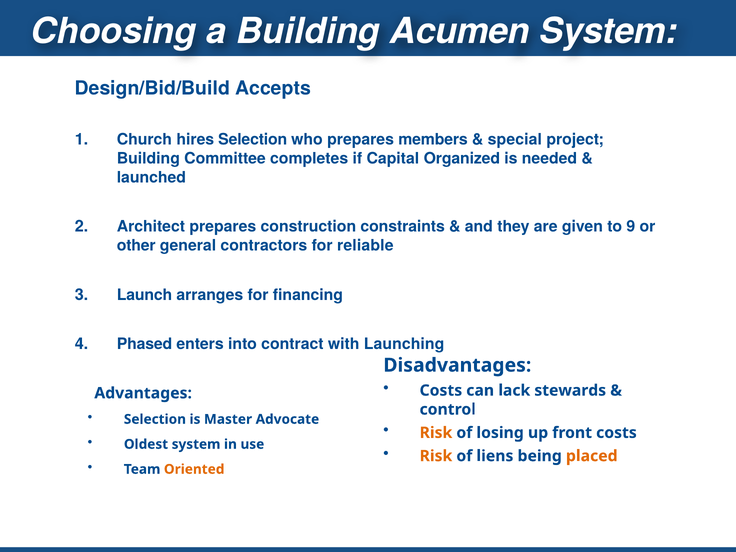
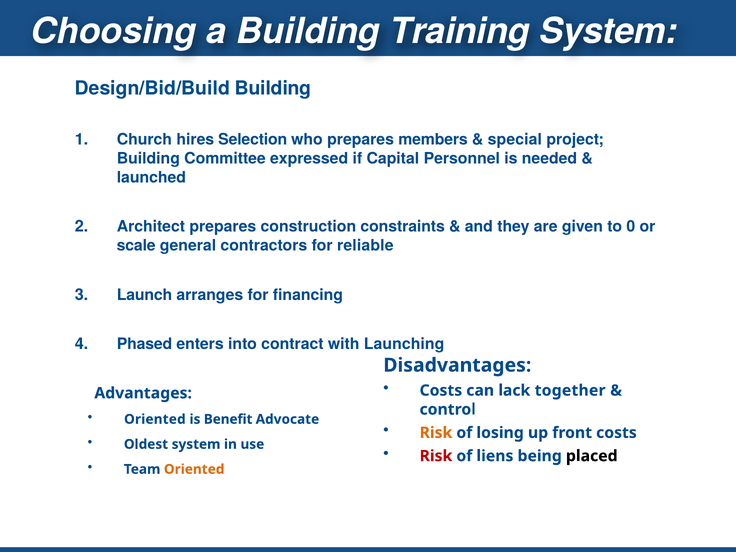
Acumen: Acumen -> Training (460, 31)
Design/Bid/Build Accepts: Accepts -> Building (273, 88)
completes: completes -> expressed (309, 159)
Organized: Organized -> Personnel (462, 159)
9: 9 -> 0 (631, 227)
other: other -> scale (136, 246)
stewards: stewards -> together (570, 390)
Selection: Selection -> Oriented (155, 419)
Master: Master -> Benefit (228, 419)
Risk colour: orange -> red (436, 456)
placed colour: orange -> black (592, 456)
